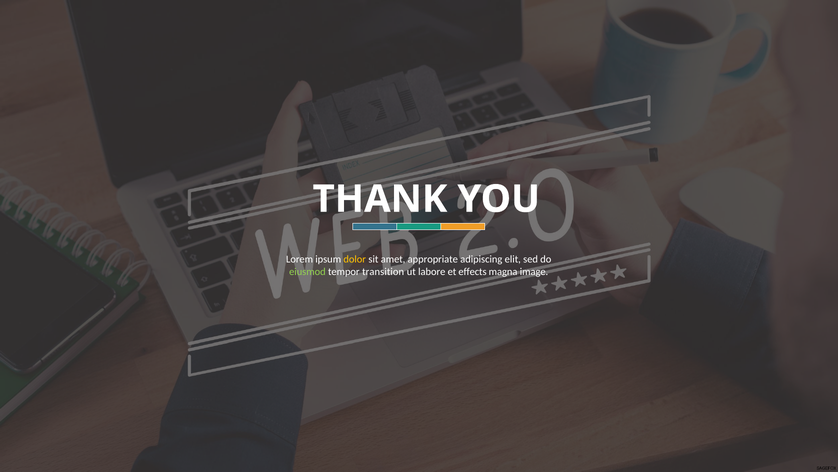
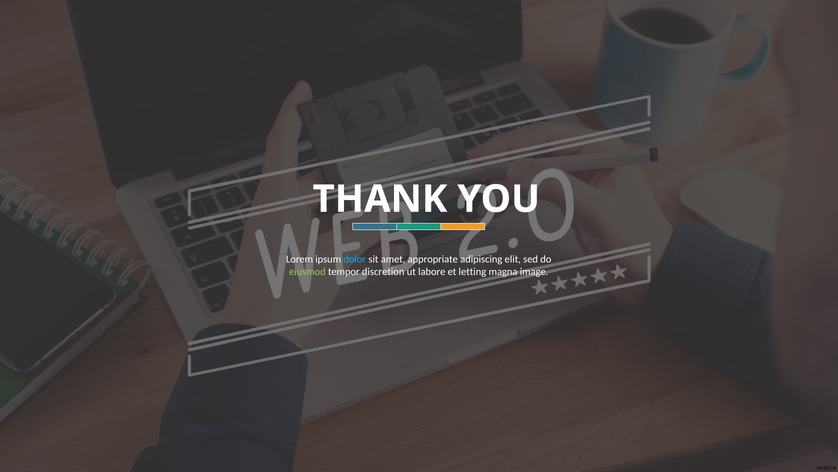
dolor colour: yellow -> light blue (355, 259)
transition: transition -> discretion (383, 271)
effects: effects -> letting (472, 271)
